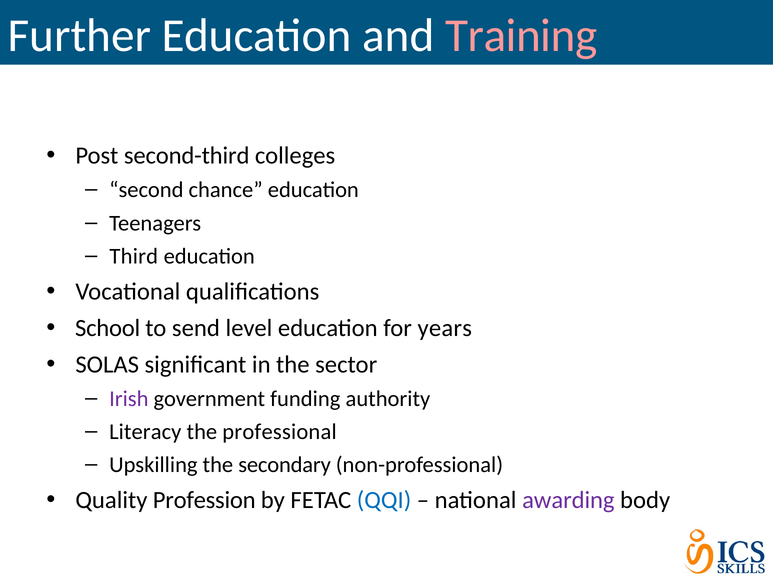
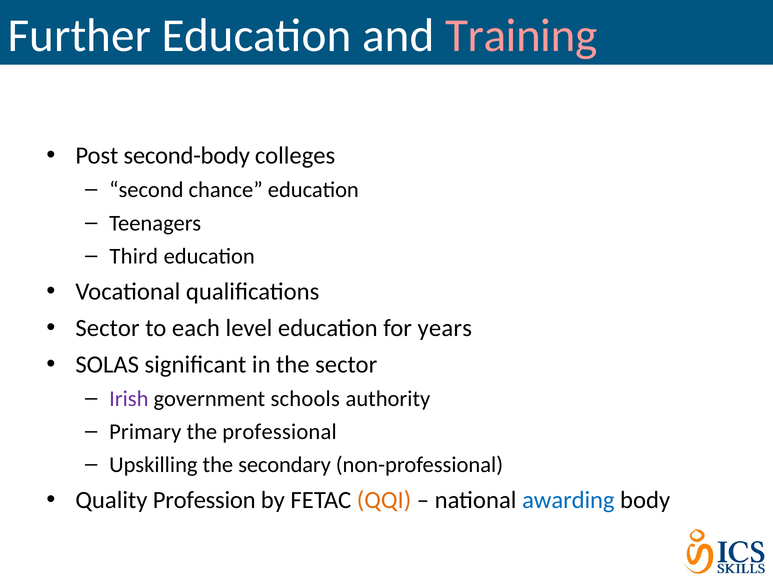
second-third: second-third -> second-body (187, 156)
School: School -> Sector (108, 328)
send: send -> each (196, 328)
funding: funding -> schools (305, 399)
Literacy: Literacy -> Primary (145, 432)
QQI colour: blue -> orange (384, 500)
awarding colour: purple -> blue (568, 500)
